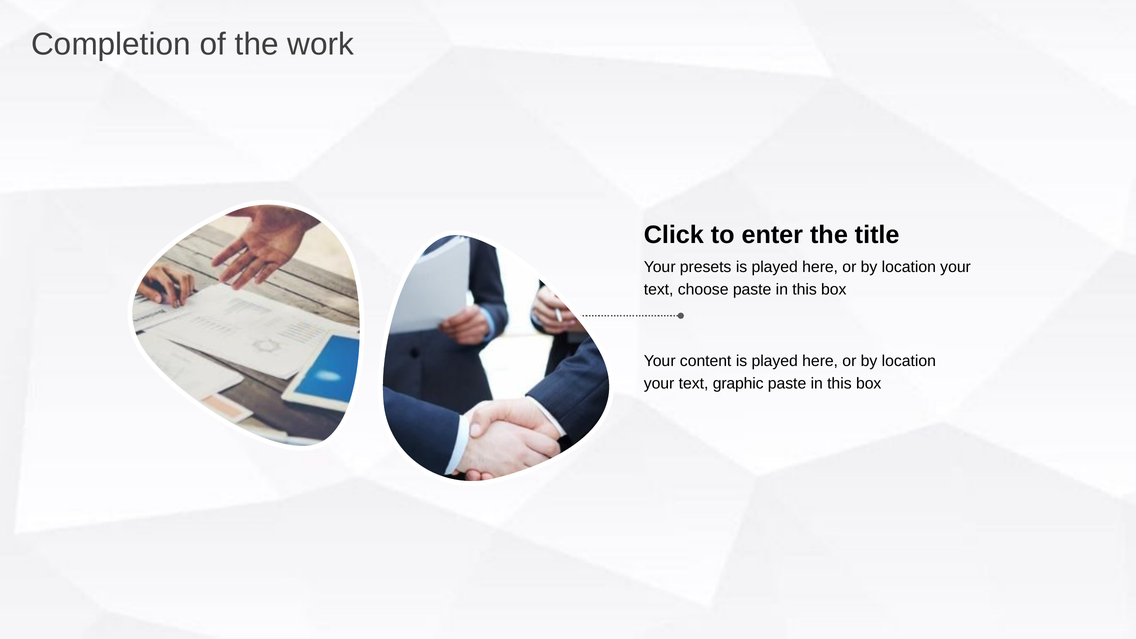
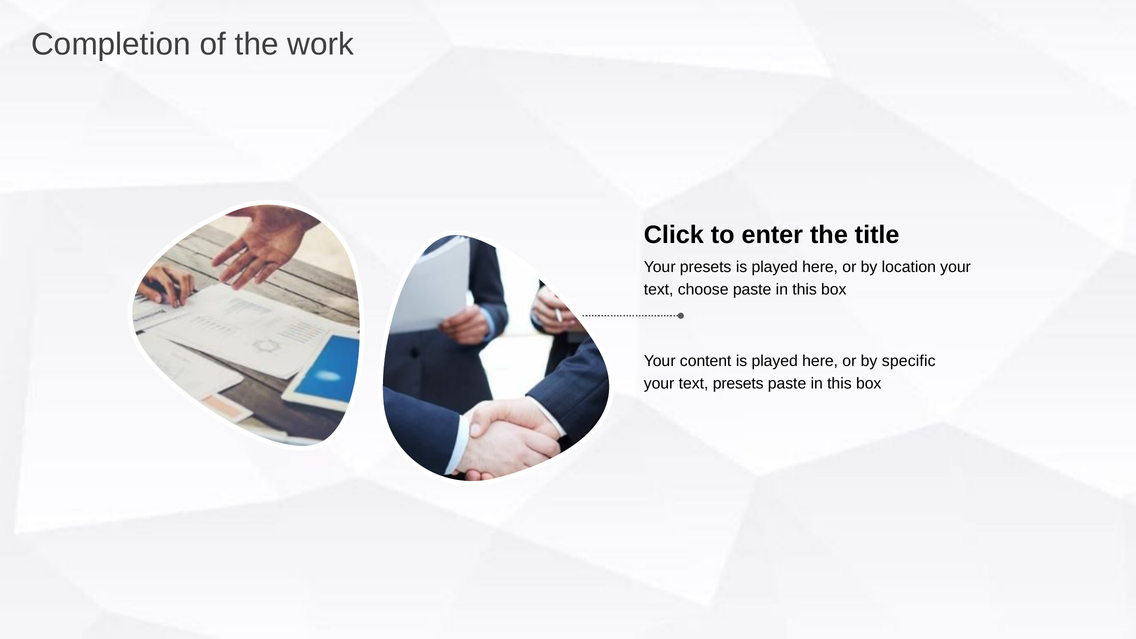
location: location -> specific (909, 361)
text graphic: graphic -> presets (738, 384)
